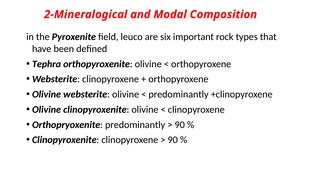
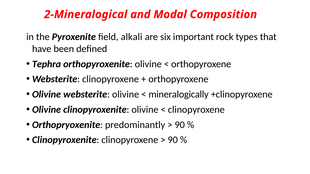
leuco: leuco -> alkali (132, 37)
predominantly: predominantly -> mineralogically (179, 95)
